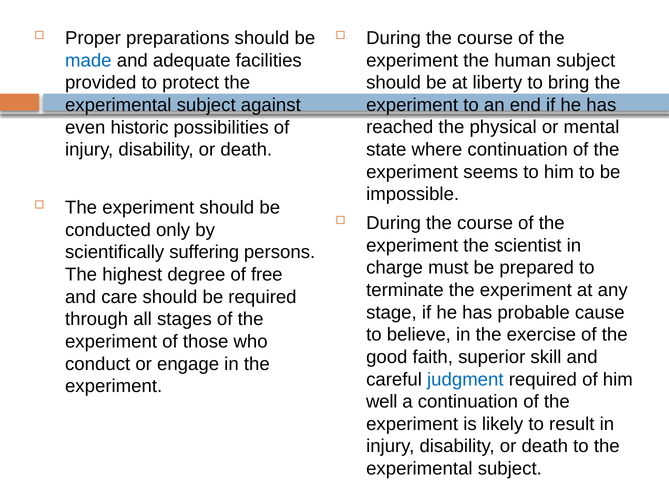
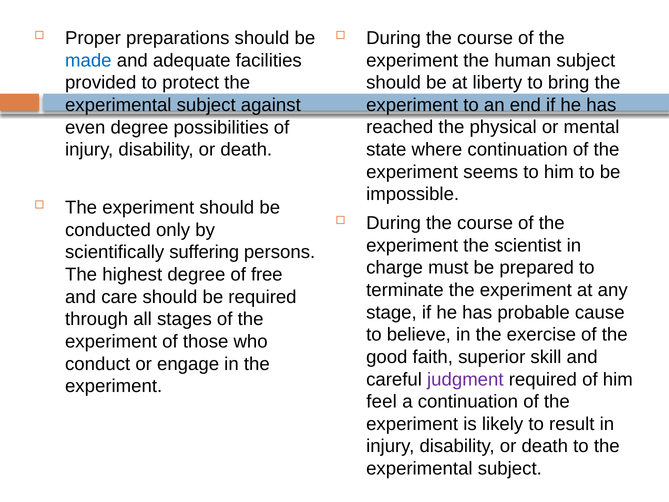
even historic: historic -> degree (140, 127)
judgment colour: blue -> purple (465, 379)
well: well -> feel (382, 402)
